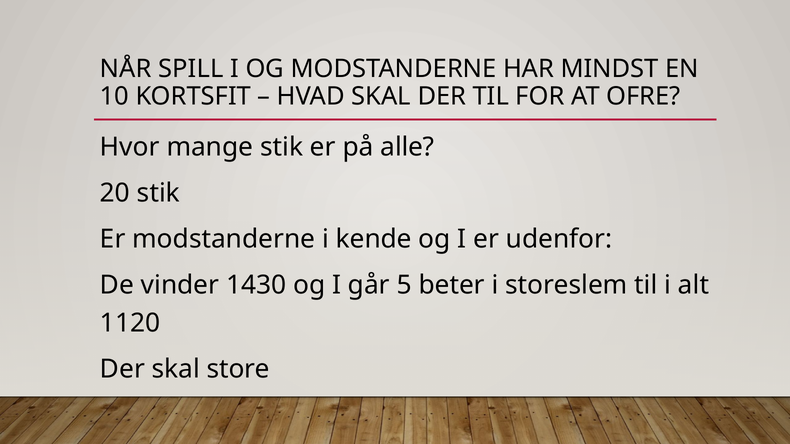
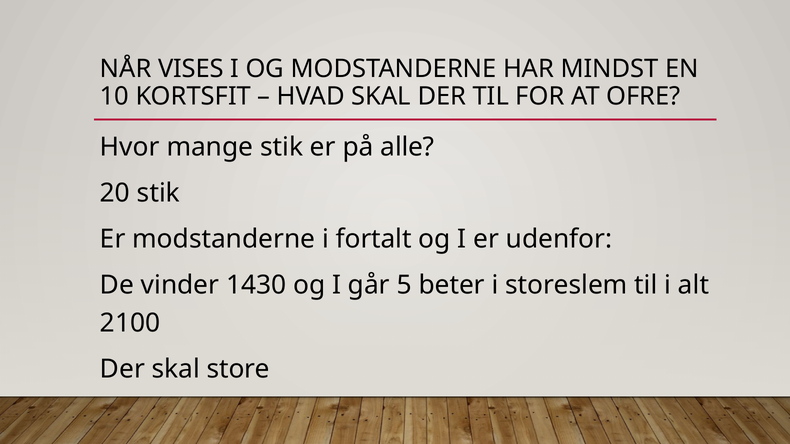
SPILL: SPILL -> VISES (191, 69)
kende: kende -> fortalt (374, 239)
1120: 1120 -> 2100 (130, 323)
